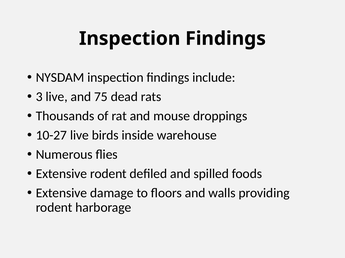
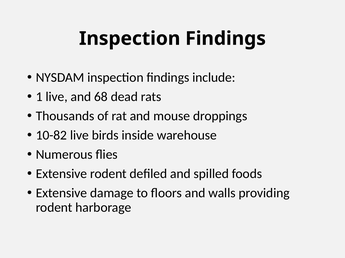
3: 3 -> 1 (39, 97)
75: 75 -> 68 (101, 97)
10-27: 10-27 -> 10-82 (51, 136)
